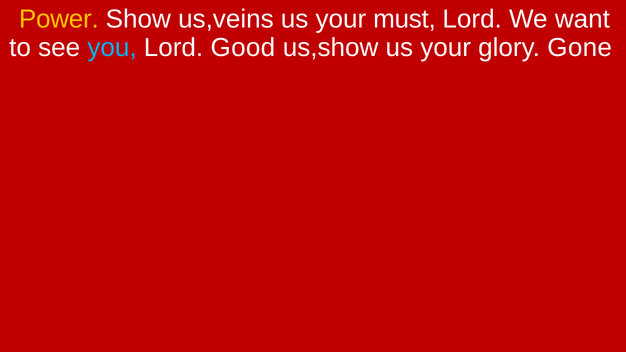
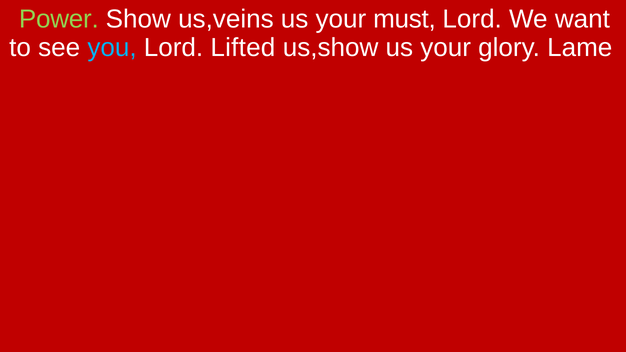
Power colour: yellow -> light green (59, 19)
Good: Good -> Lifted (243, 48)
Gone: Gone -> Lame (580, 48)
